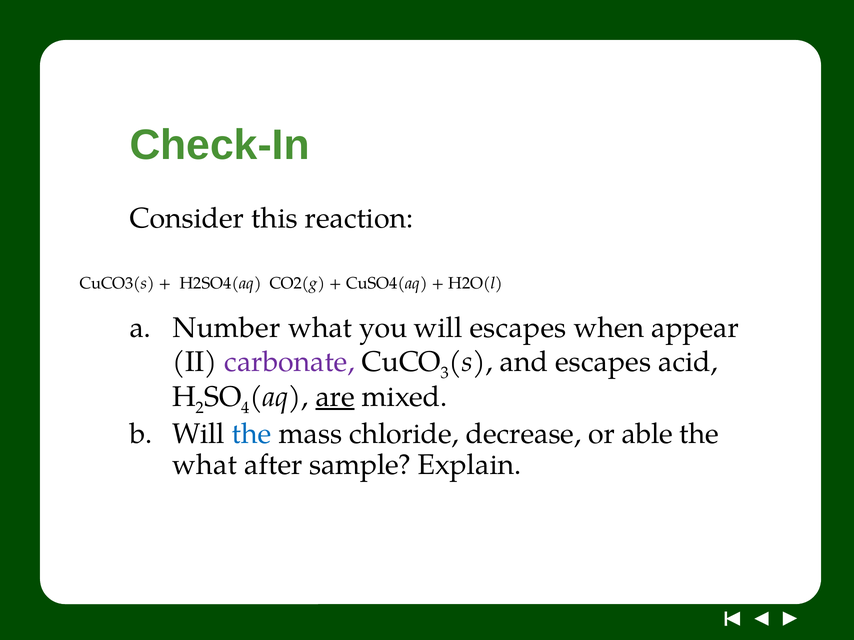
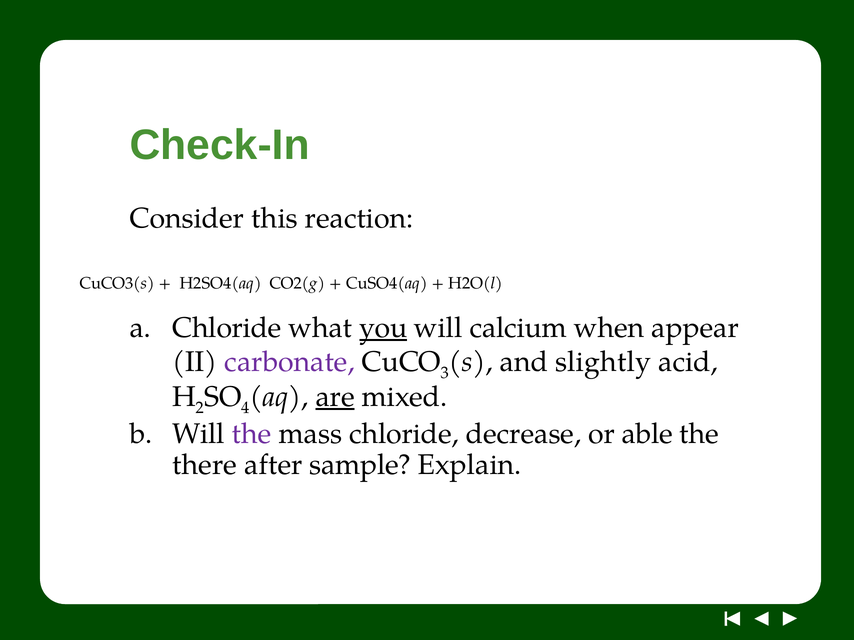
Number: Number -> Chloride (227, 328)
you underline: none -> present (383, 328)
will escapes: escapes -> calcium (518, 328)
and escapes: escapes -> slightly (603, 362)
the colour: blue -> purple (252, 434)
what: what -> there (205, 465)
